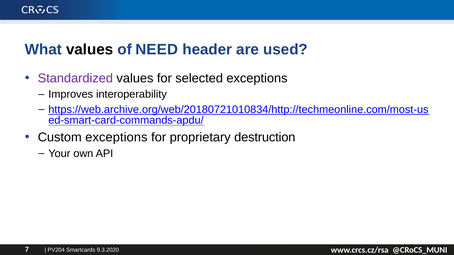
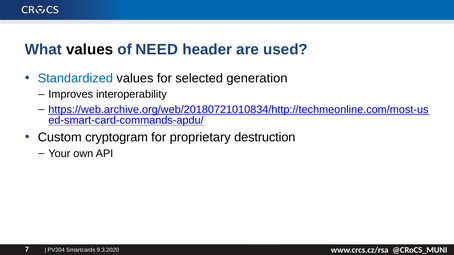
Standardized colour: purple -> blue (75, 78)
selected exceptions: exceptions -> generation (257, 78)
Custom exceptions: exceptions -> cryptogram (117, 137)
